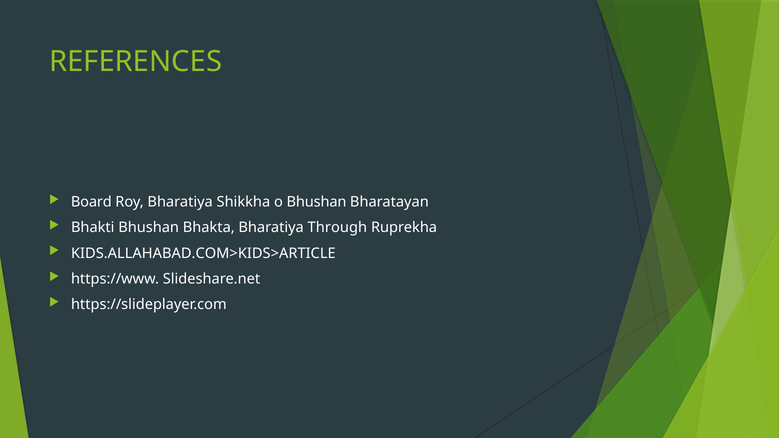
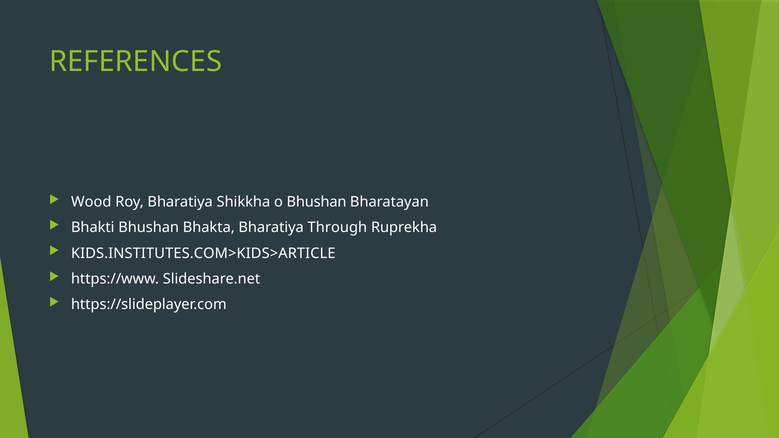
Board: Board -> Wood (91, 202)
KIDS.ALLAHABAD.COM>KIDS>ARTICLE: KIDS.ALLAHABAD.COM>KIDS>ARTICLE -> KIDS.INSTITUTES.COM>KIDS>ARTICLE (203, 253)
